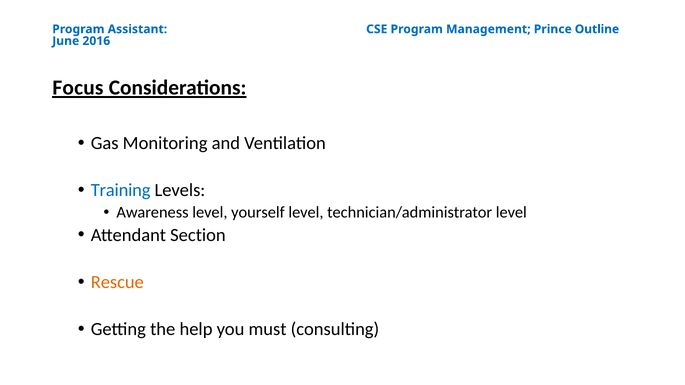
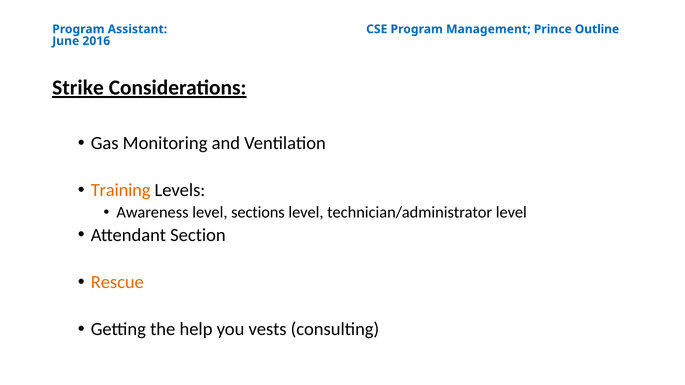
Focus: Focus -> Strike (78, 88)
Training colour: blue -> orange (121, 190)
yourself: yourself -> sections (258, 213)
must: must -> vests (268, 329)
